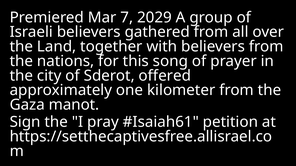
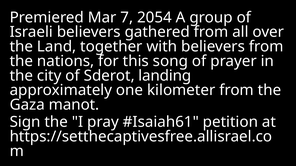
2029: 2029 -> 2054 (154, 17)
offered: offered -> landing (165, 76)
